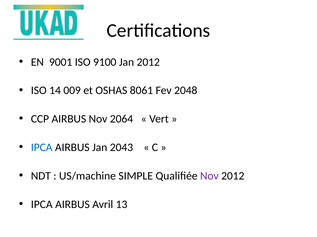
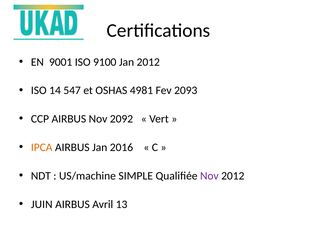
009: 009 -> 547 (72, 91)
8061: 8061 -> 4981 (141, 91)
2048: 2048 -> 2093 (186, 91)
2064: 2064 -> 2092 (121, 119)
IPCA colour: blue -> orange (42, 148)
2043: 2043 -> 2016 (121, 148)
IPCA: IPCA -> JUIN (42, 205)
